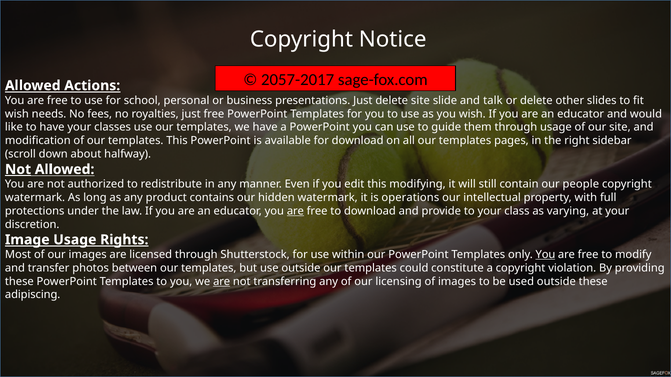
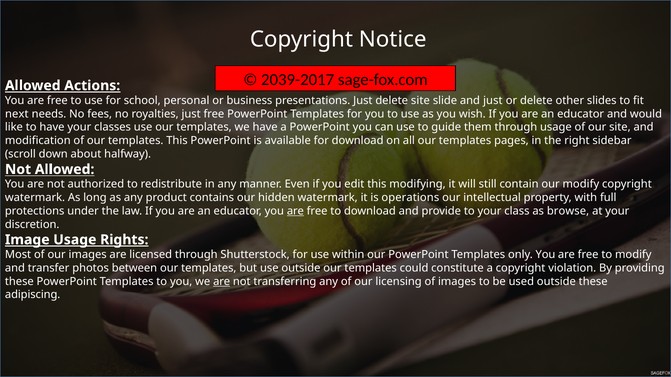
2057-2017: 2057-2017 -> 2039-2017 (298, 80)
and talk: talk -> just (493, 101)
wish: wish -> next (17, 114)
Not underline: present -> none (18, 170)
our people: people -> modify (581, 184)
varying: varying -> browse (568, 211)
You underline: present -> none (545, 255)
